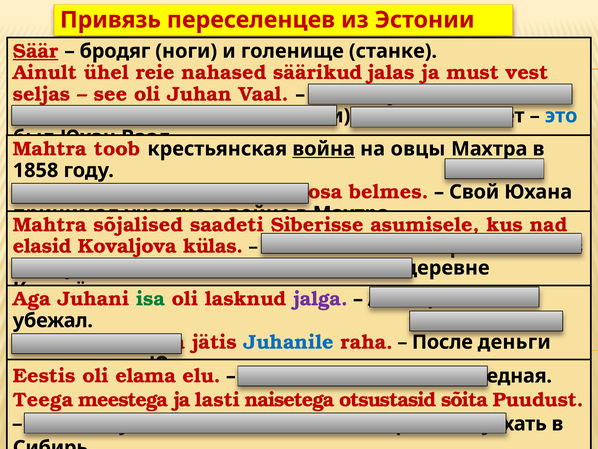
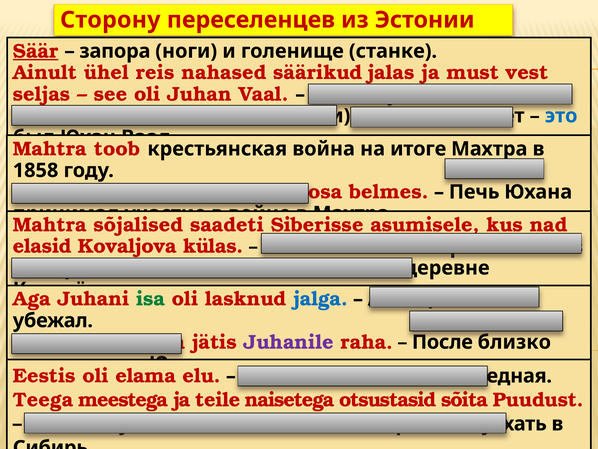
Привязь: Привязь -> Сторону (110, 20)
бродяг: бродяг -> запора (115, 51)
reie: reie -> reis (155, 73)
война underline: present -> none (324, 149)
овцы: овцы -> итоге (418, 149)
Свой: Свой -> Печь (474, 192)
jalga colour: purple -> blue (321, 299)
Juhanile colour: blue -> purple (289, 342)
деньги: деньги -> близко (514, 342)
lasti: lasti -> teile (218, 399)
